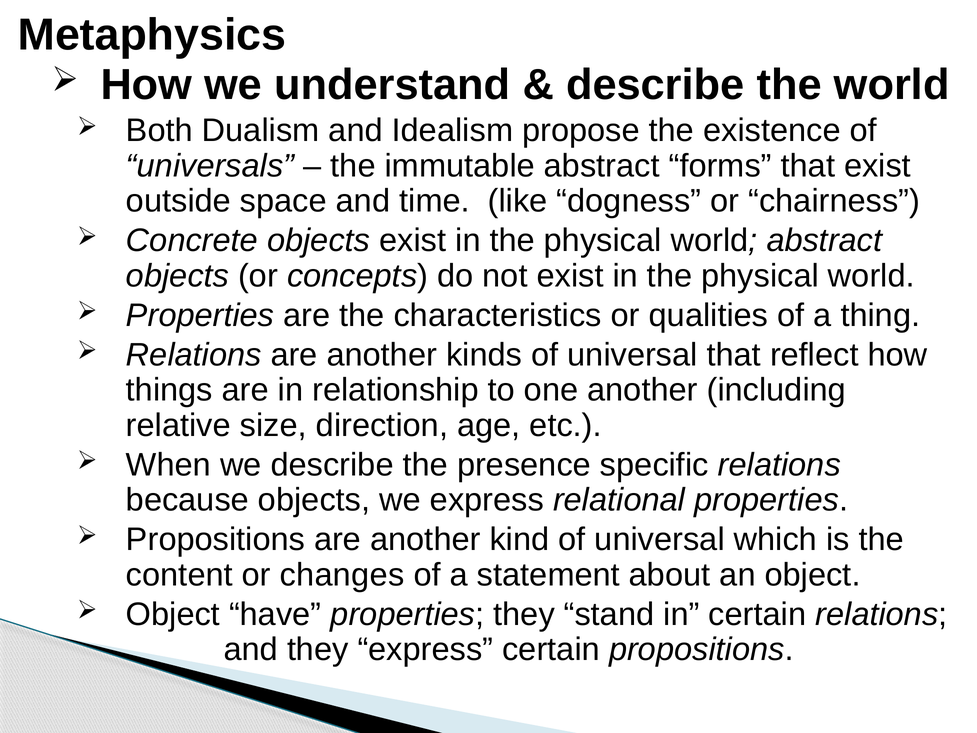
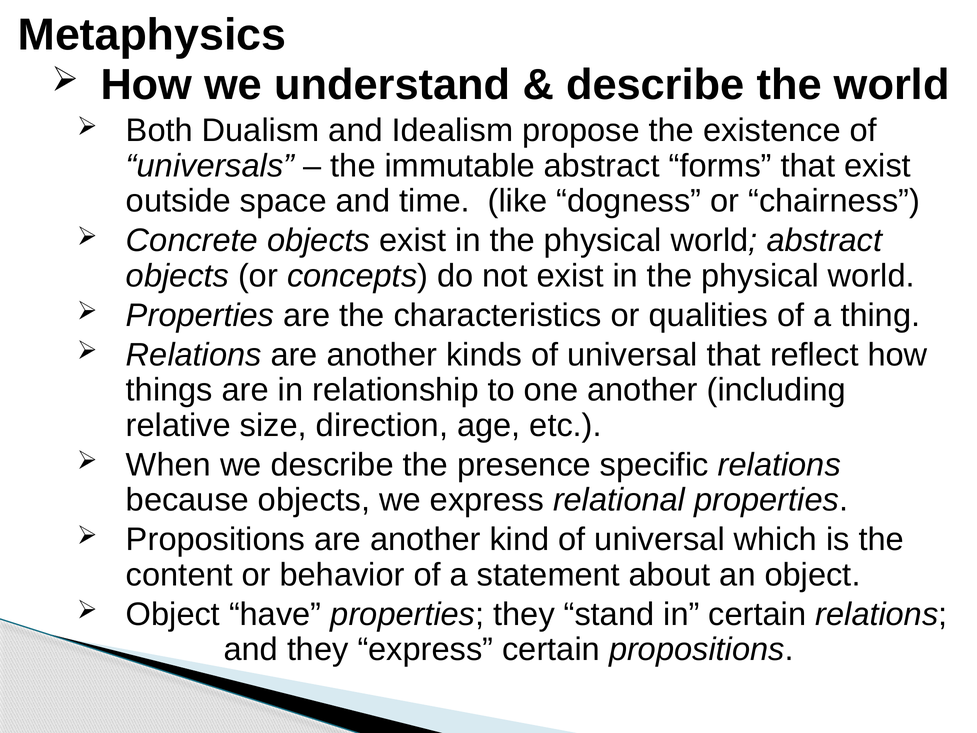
changes: changes -> behavior (342, 575)
